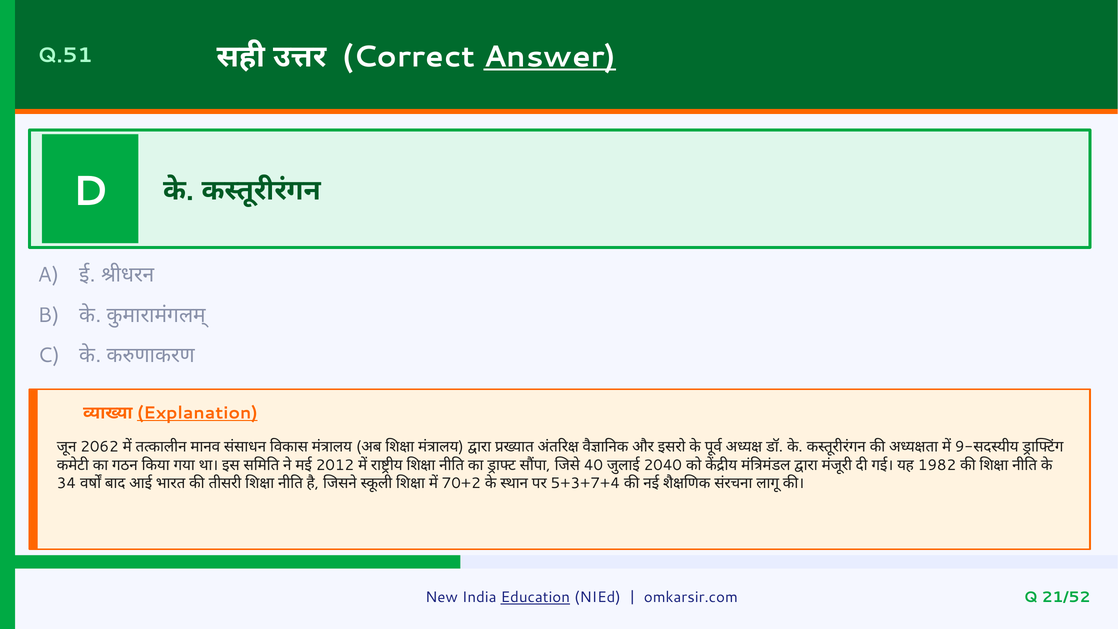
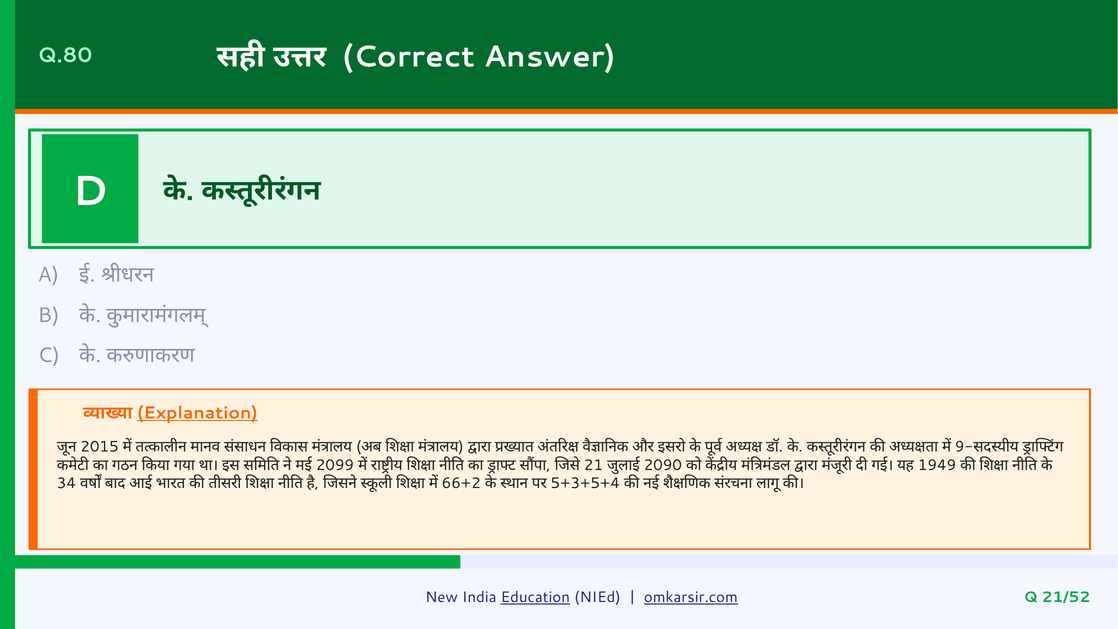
Q.51: Q.51 -> Q.80 (65, 55)
Answer underline: present -> none (550, 57)
2062: 2062 -> 2015 (99, 447)
2012: 2012 -> 2099 (335, 465)
40: 40 -> 21 (593, 465)
2040: 2040 -> 2090 (663, 465)
1982: 1982 -> 1949 (937, 465)
70+2: 70+2 -> 66+2 (461, 483)
5+3+7+4: 5+3+7+4 -> 5+3+5+4 (585, 483)
omkarsir.com underline: none -> present (691, 597)
